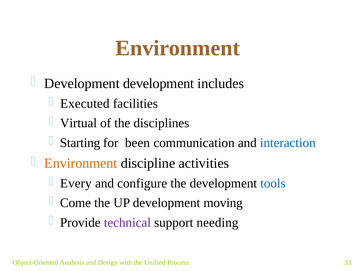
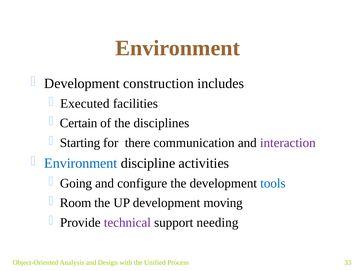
Development development: development -> construction (158, 83)
Virtual: Virtual -> Certain (79, 123)
been: been -> there (138, 143)
interaction colour: blue -> purple (288, 143)
Environment colour: orange -> blue (81, 163)
Every: Every -> Going (76, 183)
Come: Come -> Room (76, 203)
